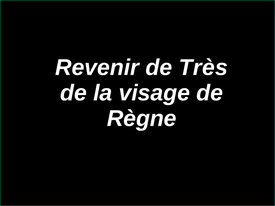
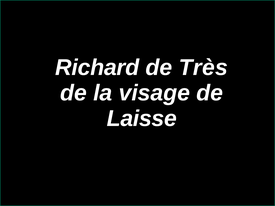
Revenir: Revenir -> Richard (97, 68)
Règne: Règne -> Laisse (142, 119)
